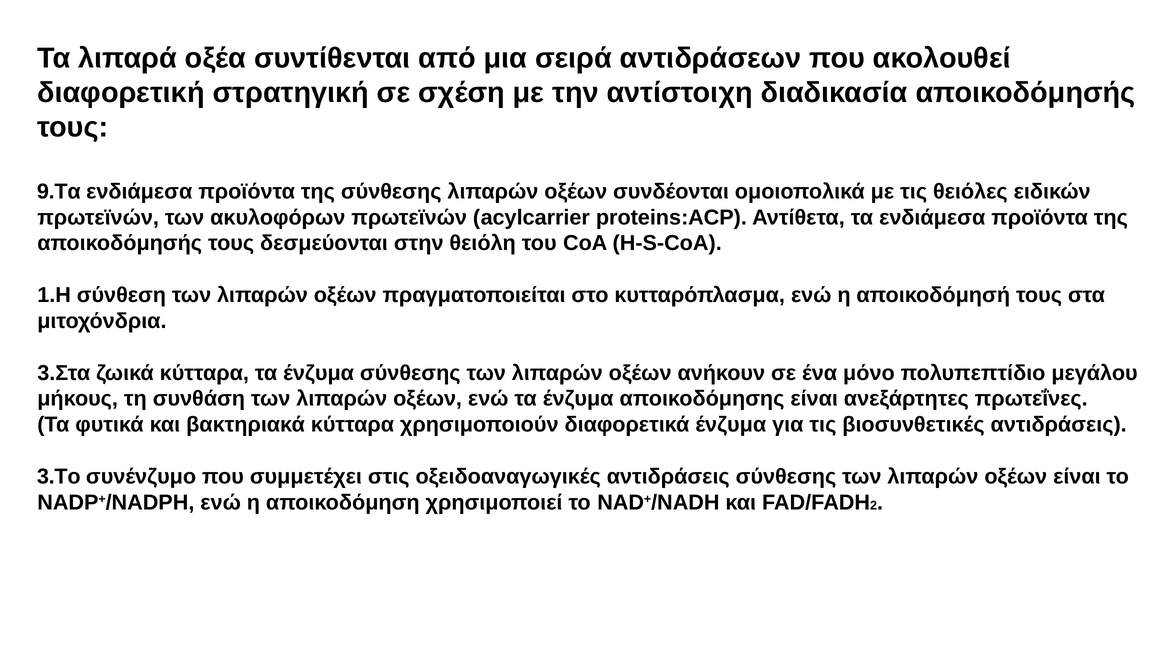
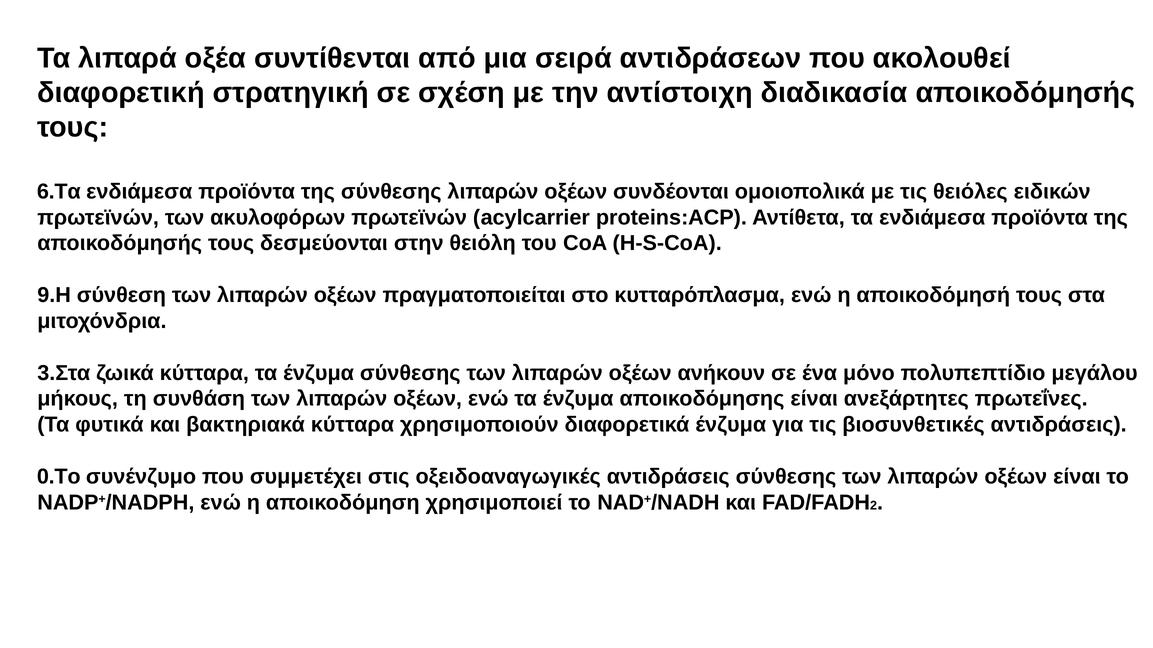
9.Τα: 9.Τα -> 6.Τα (59, 192)
1.Η: 1.Η -> 9.Η (54, 295)
3.Το: 3.Το -> 0.Το (59, 477)
